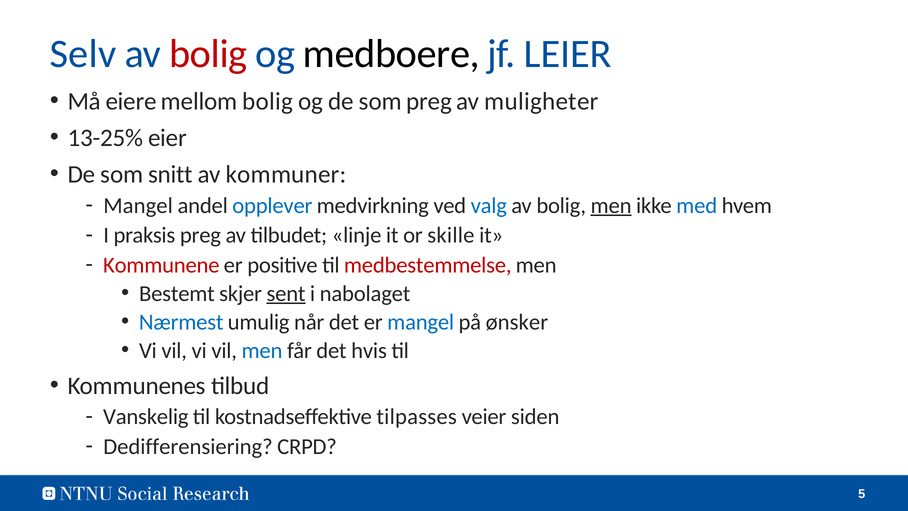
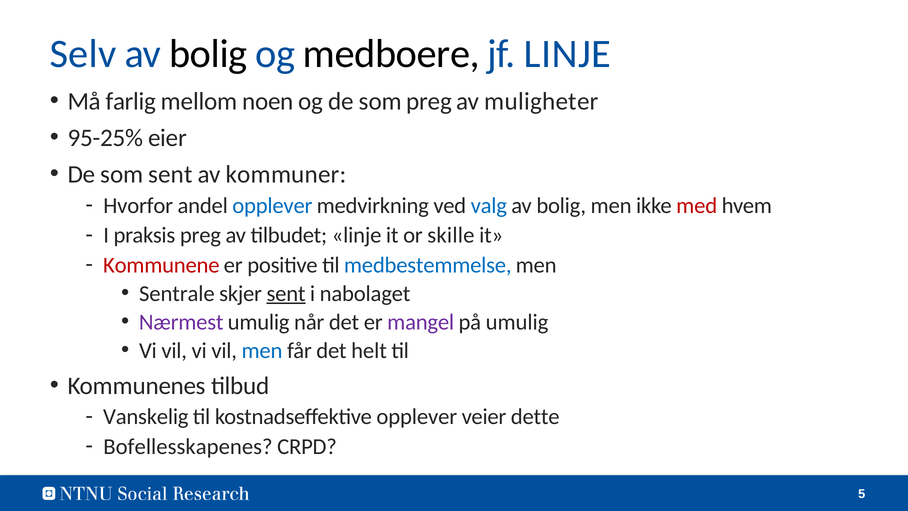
bolig colour: red -> black (208, 54)
jf LEIER: LEIER -> LINJE (567, 54)
eiere: eiere -> farlig (131, 101)
mellom bolig: bolig -> noen (268, 101)
13-25%: 13-25% -> 95-25% (105, 138)
som snitt: snitt -> sent (170, 174)
Mangel: Mangel -> Hvorfor (138, 205)
men underline: present -> none (611, 205)
med colour: blue -> red (697, 205)
medbestemmelse colour: red -> blue (428, 265)
Bestemt: Bestemt -> Sentrale (177, 293)
Nærmest colour: blue -> purple (181, 322)
mangel colour: blue -> purple (421, 322)
på ønsker: ønsker -> umulig (517, 322)
hvis: hvis -> helt (369, 350)
kostnadseffektive tilpasses: tilpasses -> opplever (417, 417)
siden: siden -> dette (535, 417)
Dedifferensiering: Dedifferensiering -> Bofellesskapenes (188, 446)
